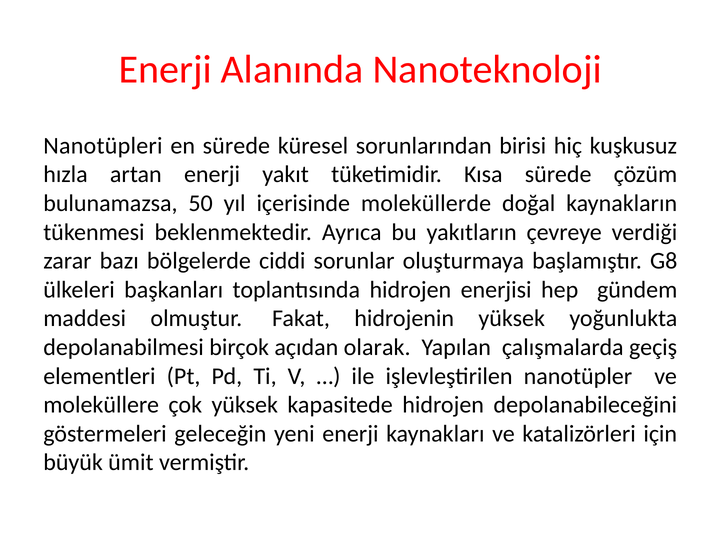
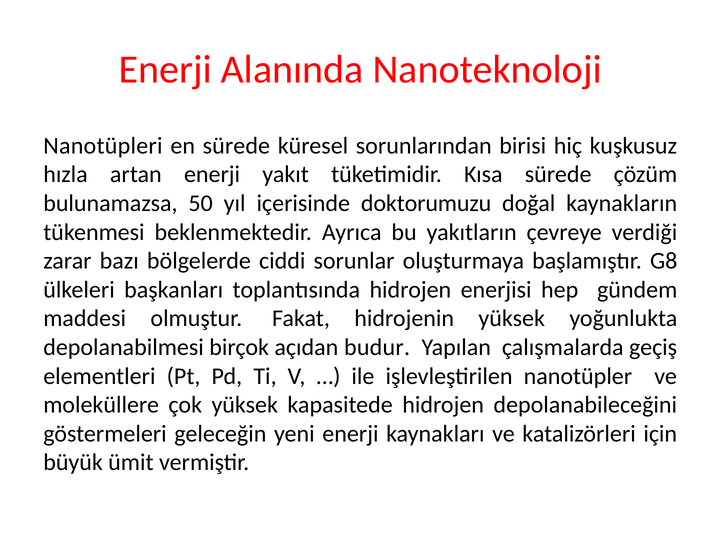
moleküllerde: moleküllerde -> doktorumuzu (426, 204)
olarak: olarak -> budur (377, 348)
